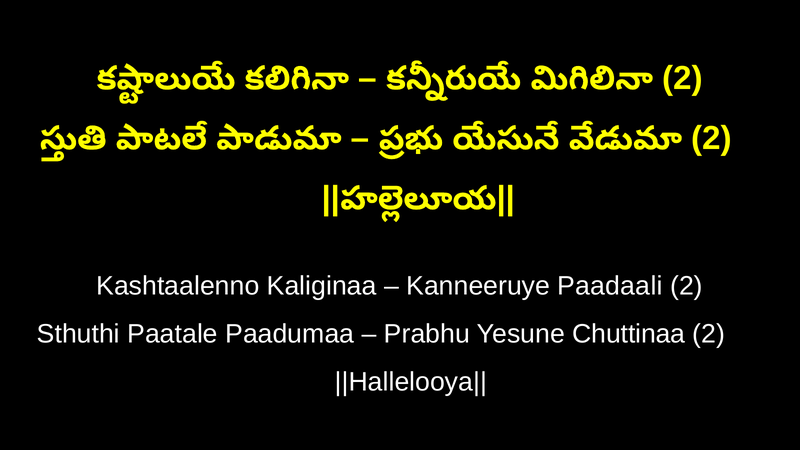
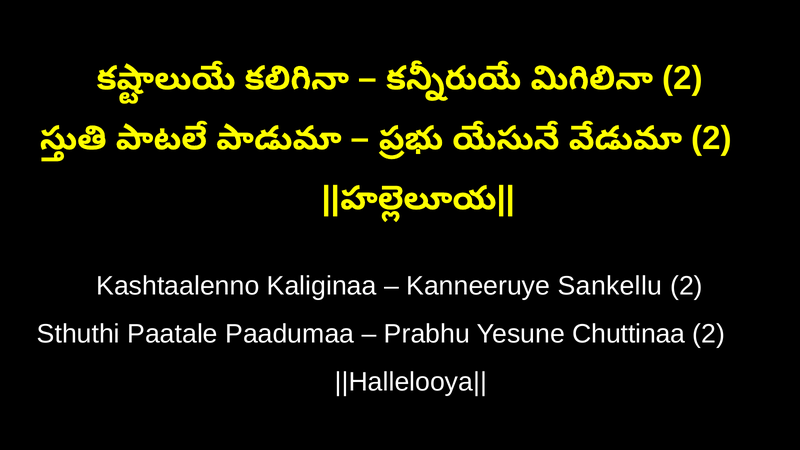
Paadaali: Paadaali -> Sankellu (610, 286)
